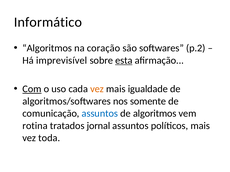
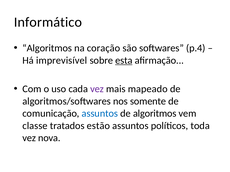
p.2: p.2 -> p.4 (196, 48)
Com underline: present -> none (32, 89)
vez colour: orange -> purple (97, 89)
igualdade: igualdade -> mapeado (148, 89)
rotina: rotina -> classe (35, 126)
jornal: jornal -> estão (98, 126)
políticos mais: mais -> toda (200, 126)
toda: toda -> nova (49, 138)
